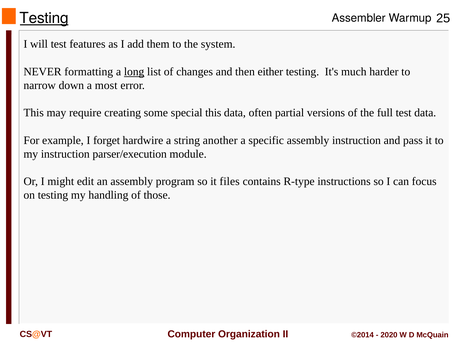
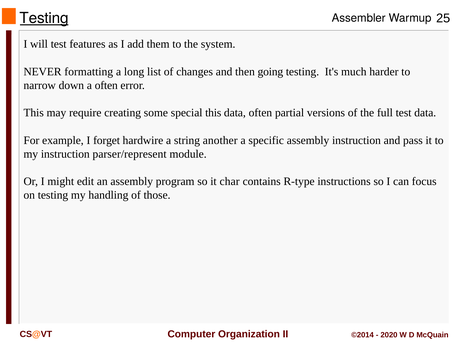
long underline: present -> none (134, 72)
either: either -> going (270, 72)
a most: most -> often (106, 85)
parser/execution: parser/execution -> parser/represent (130, 154)
files: files -> char (230, 181)
